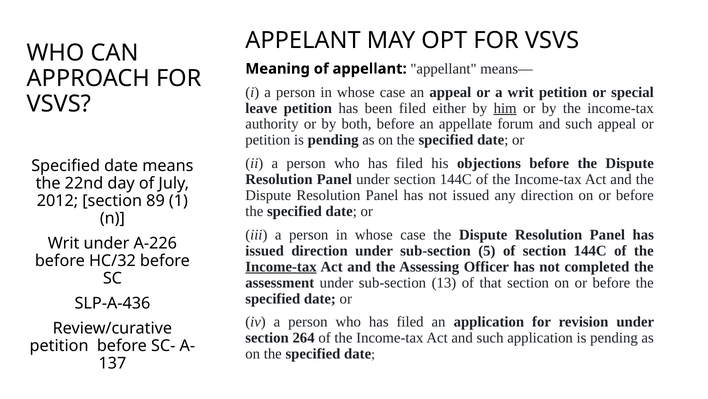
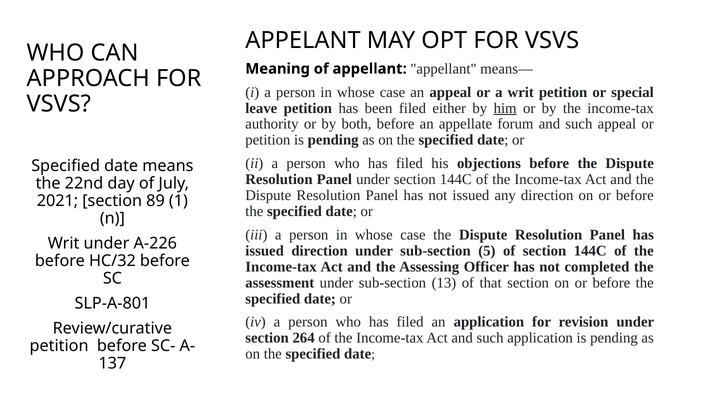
2012: 2012 -> 2021 (57, 201)
Income-tax underline: present -> none (281, 266)
SLP-A-436: SLP-A-436 -> SLP-A-801 (112, 303)
